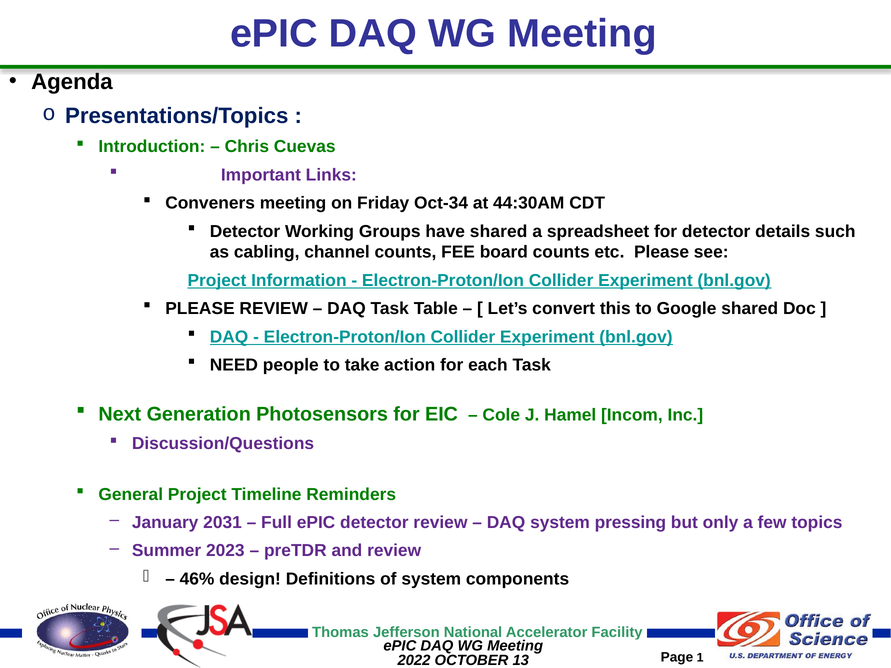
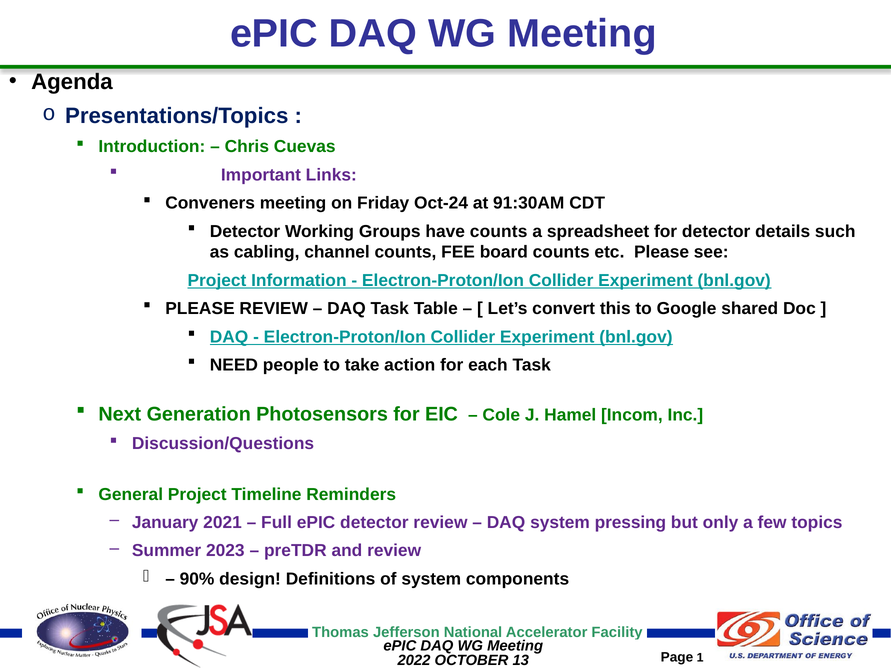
Oct-34: Oct-34 -> Oct-24 (441, 203)
44:30AM: 44:30AM -> 91:30AM (529, 203)
have shared: shared -> counts (499, 231)
2031: 2031 -> 2021 (223, 523)
46%: 46% -> 90% (197, 579)
